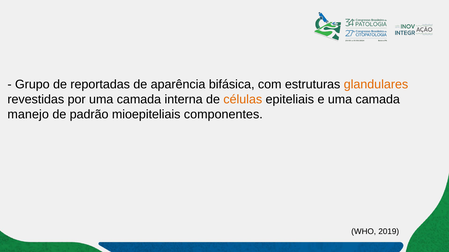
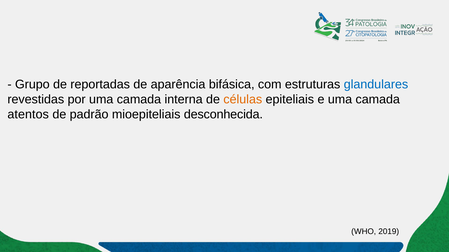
glandulares colour: orange -> blue (376, 85)
manejo: manejo -> atentos (28, 115)
componentes: componentes -> desconhecida (223, 115)
